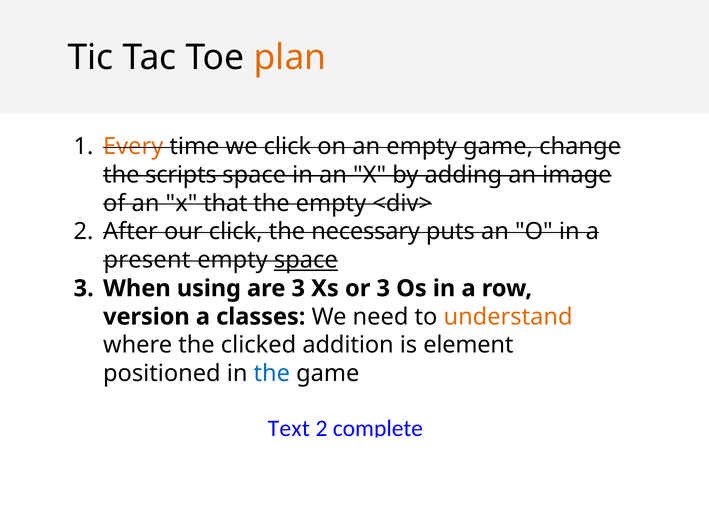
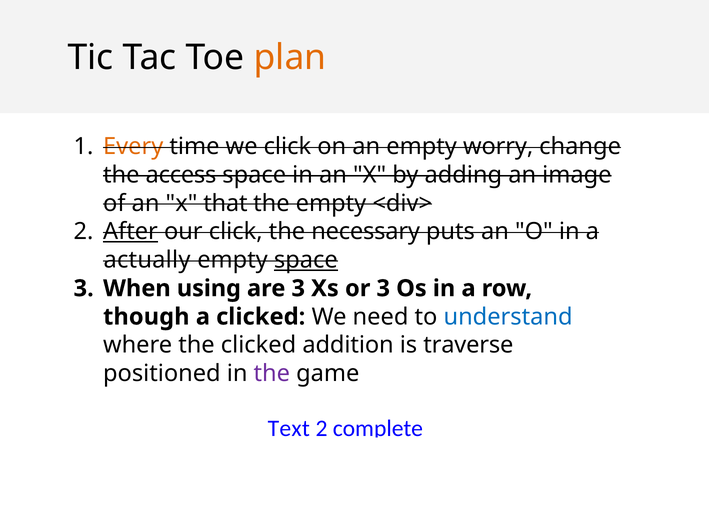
empty game: game -> worry (498, 146)
scripts: scripts -> access (181, 175)
After underline: none -> present (130, 232)
present: present -> actually (147, 260)
version: version -> though (146, 317)
a classes: classes -> clicked (261, 317)
understand colour: orange -> blue (508, 317)
element: element -> traverse (468, 345)
the colour: blue -> purple (272, 373)
